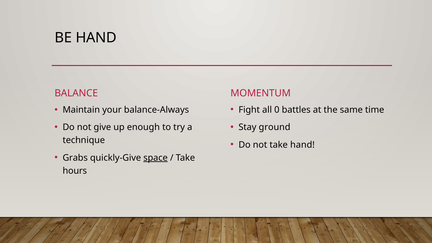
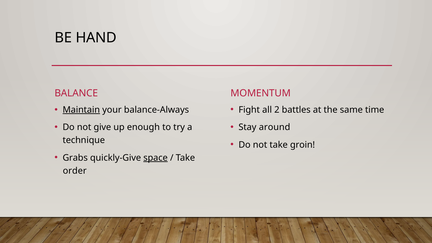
0: 0 -> 2 (277, 110)
Maintain underline: none -> present (81, 110)
ground: ground -> around (275, 127)
take hand: hand -> groin (303, 145)
hours: hours -> order (75, 171)
